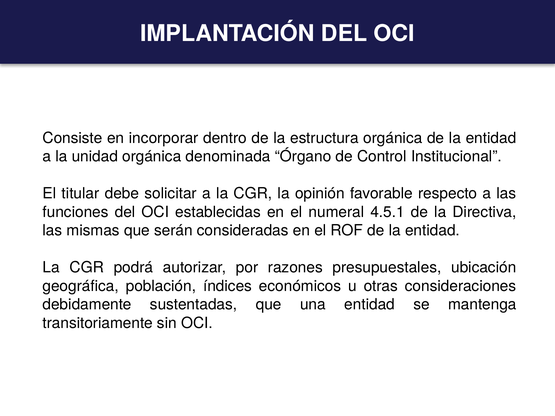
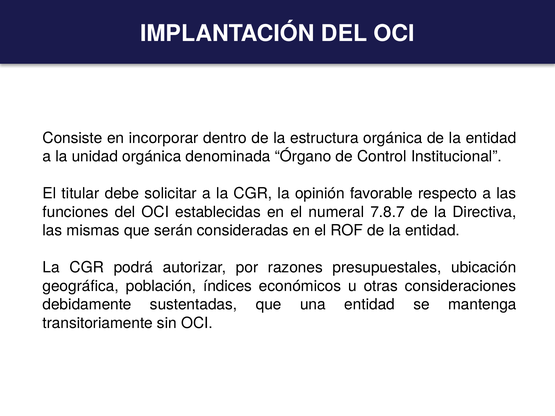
4.5.1: 4.5.1 -> 7.8.7 (388, 212)
